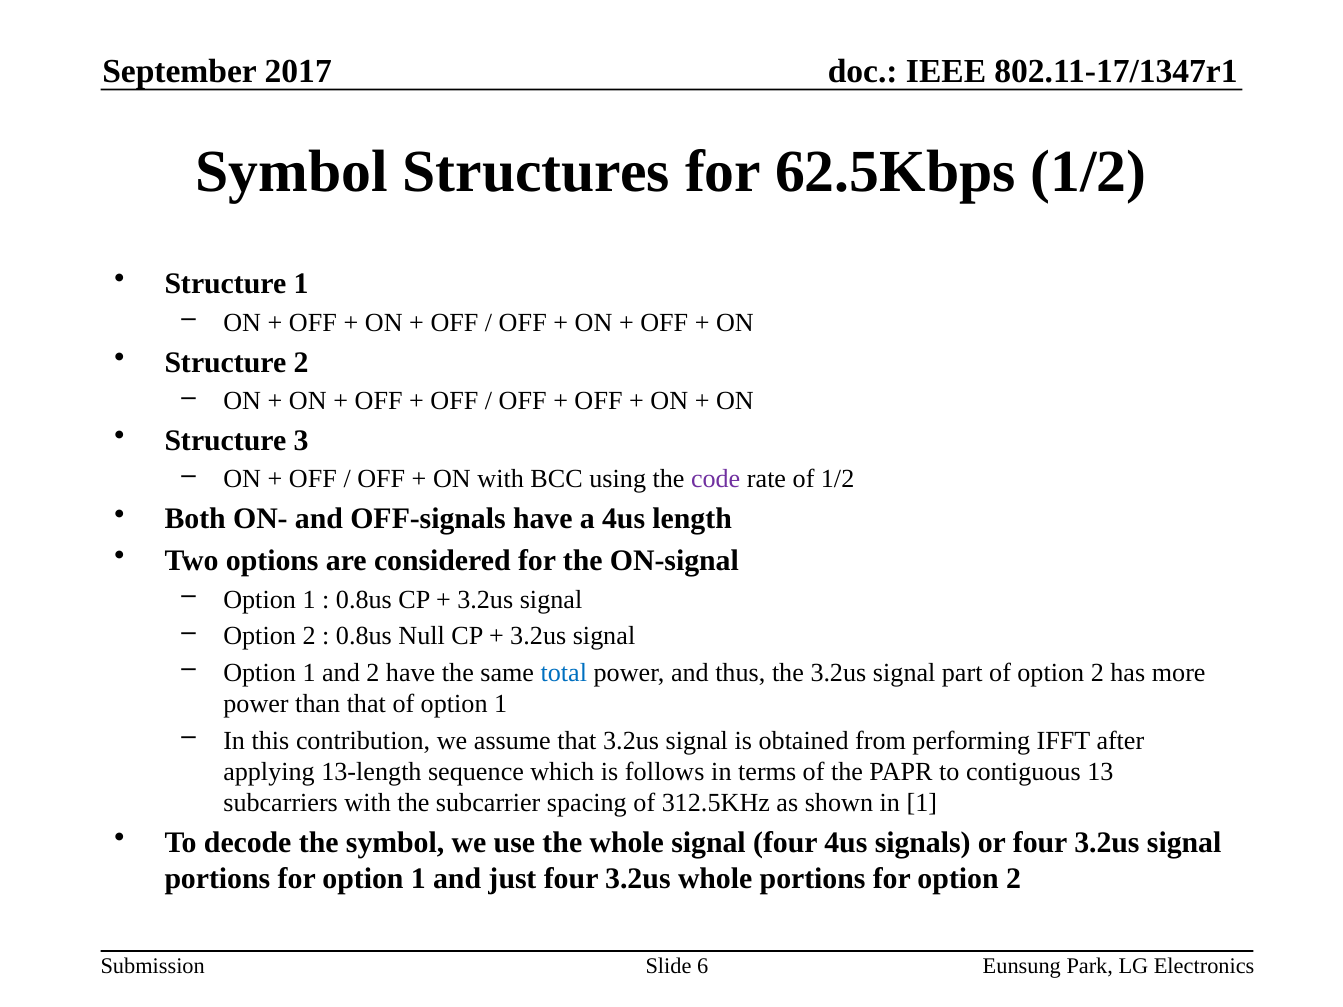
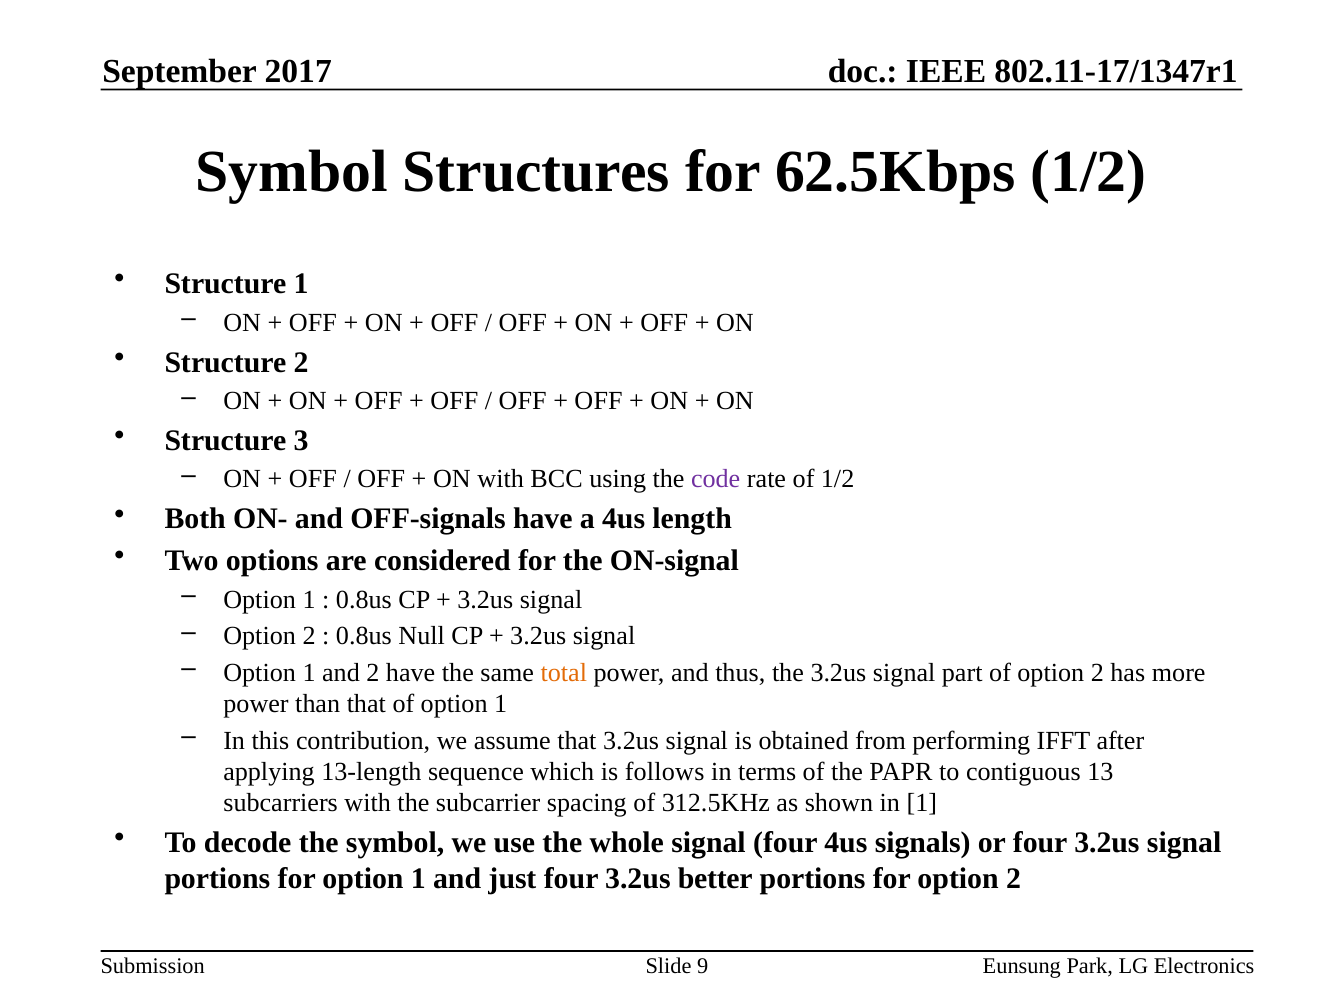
total colour: blue -> orange (564, 673)
3.2us whole: whole -> better (715, 879)
6: 6 -> 9 (703, 966)
